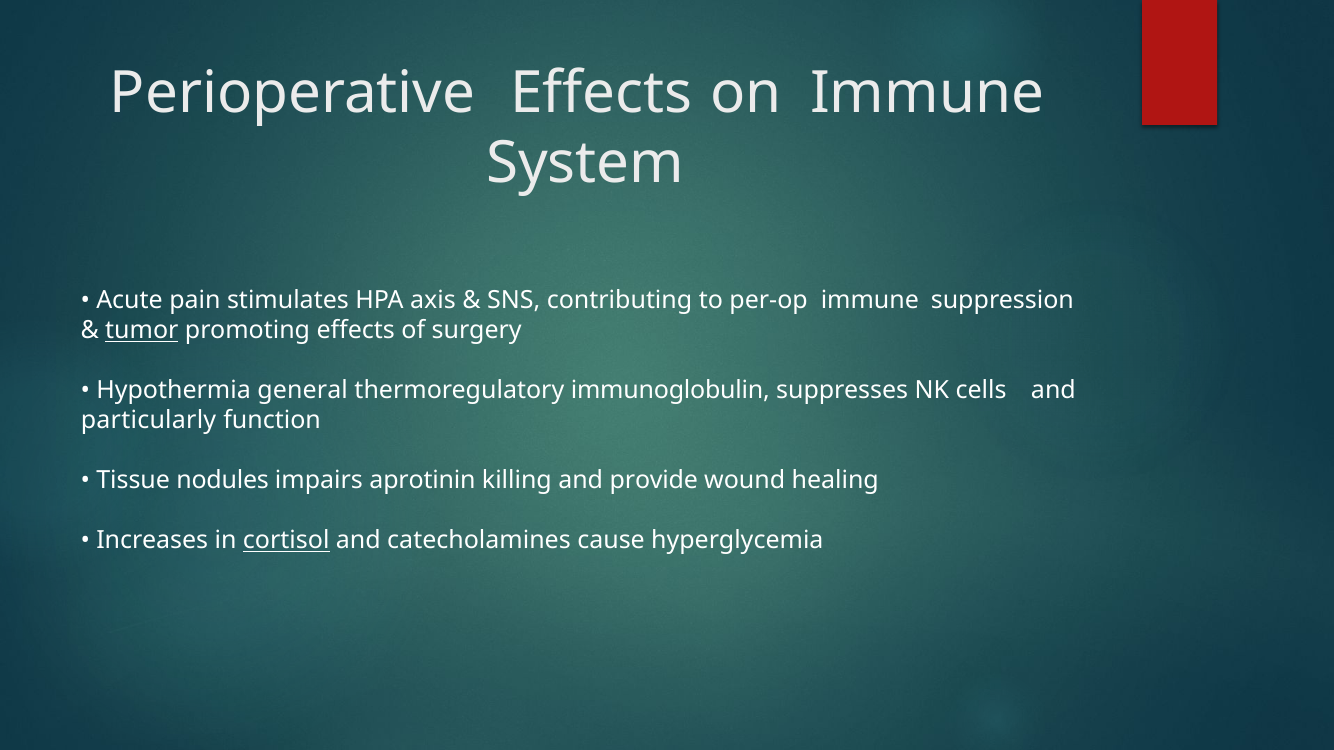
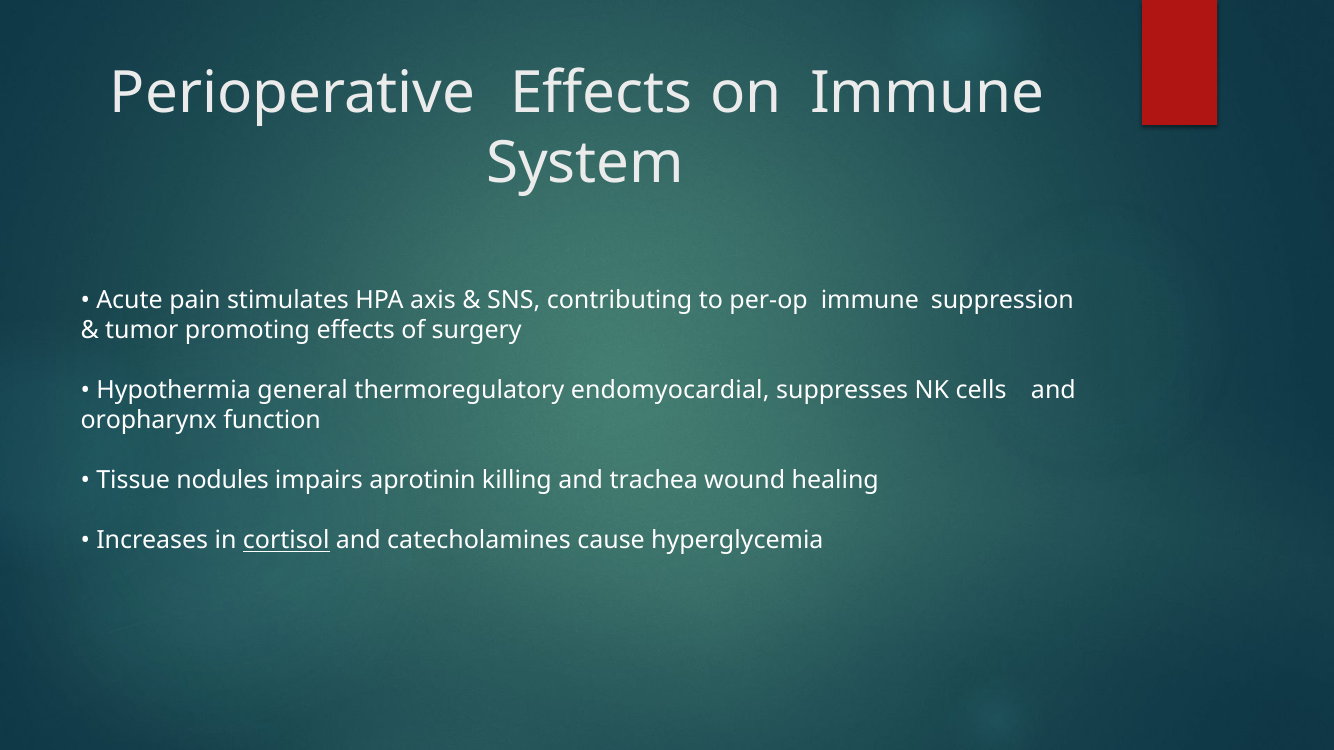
tumor underline: present -> none (142, 331)
immunoglobulin: immunoglobulin -> endomyocardial (670, 391)
particularly: particularly -> oropharynx (149, 421)
provide: provide -> trachea (654, 481)
